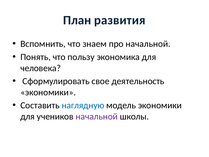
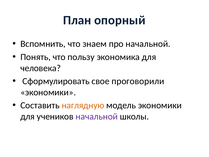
развития: развития -> опорный (120, 20)
деятельность: деятельность -> проговорили (138, 81)
наглядную colour: blue -> orange (83, 105)
